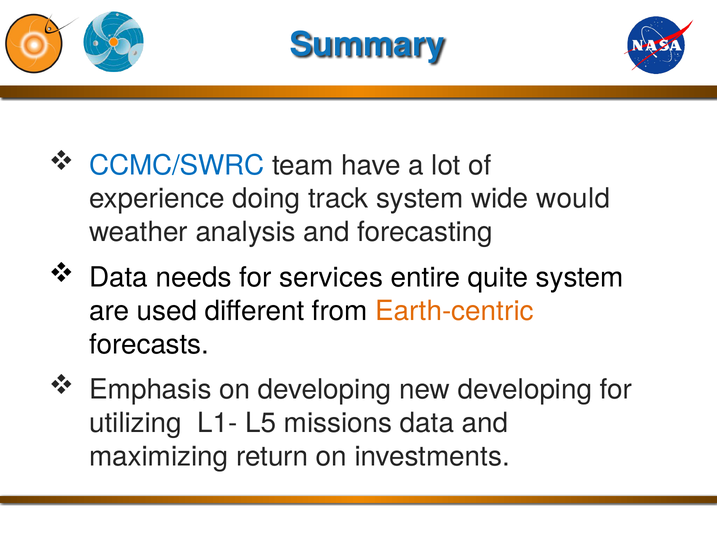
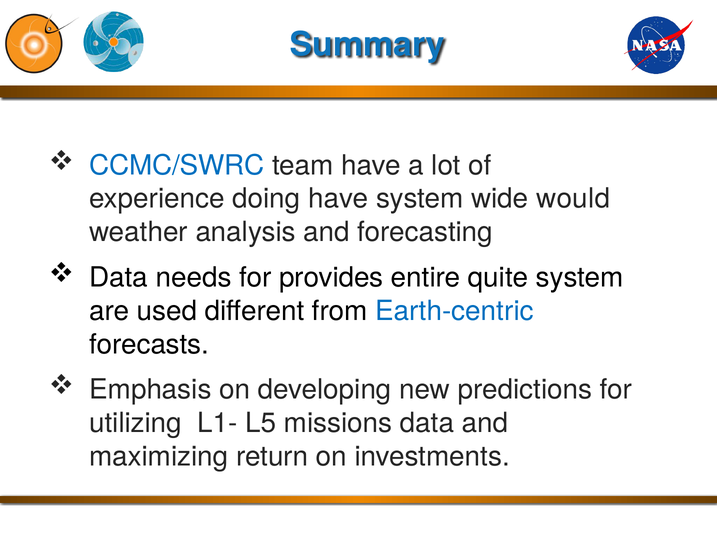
doing track: track -> have (338, 199)
services: services -> provides (331, 278)
Earth-centric colour: orange -> blue (454, 311)
new developing: developing -> predictions (525, 390)
